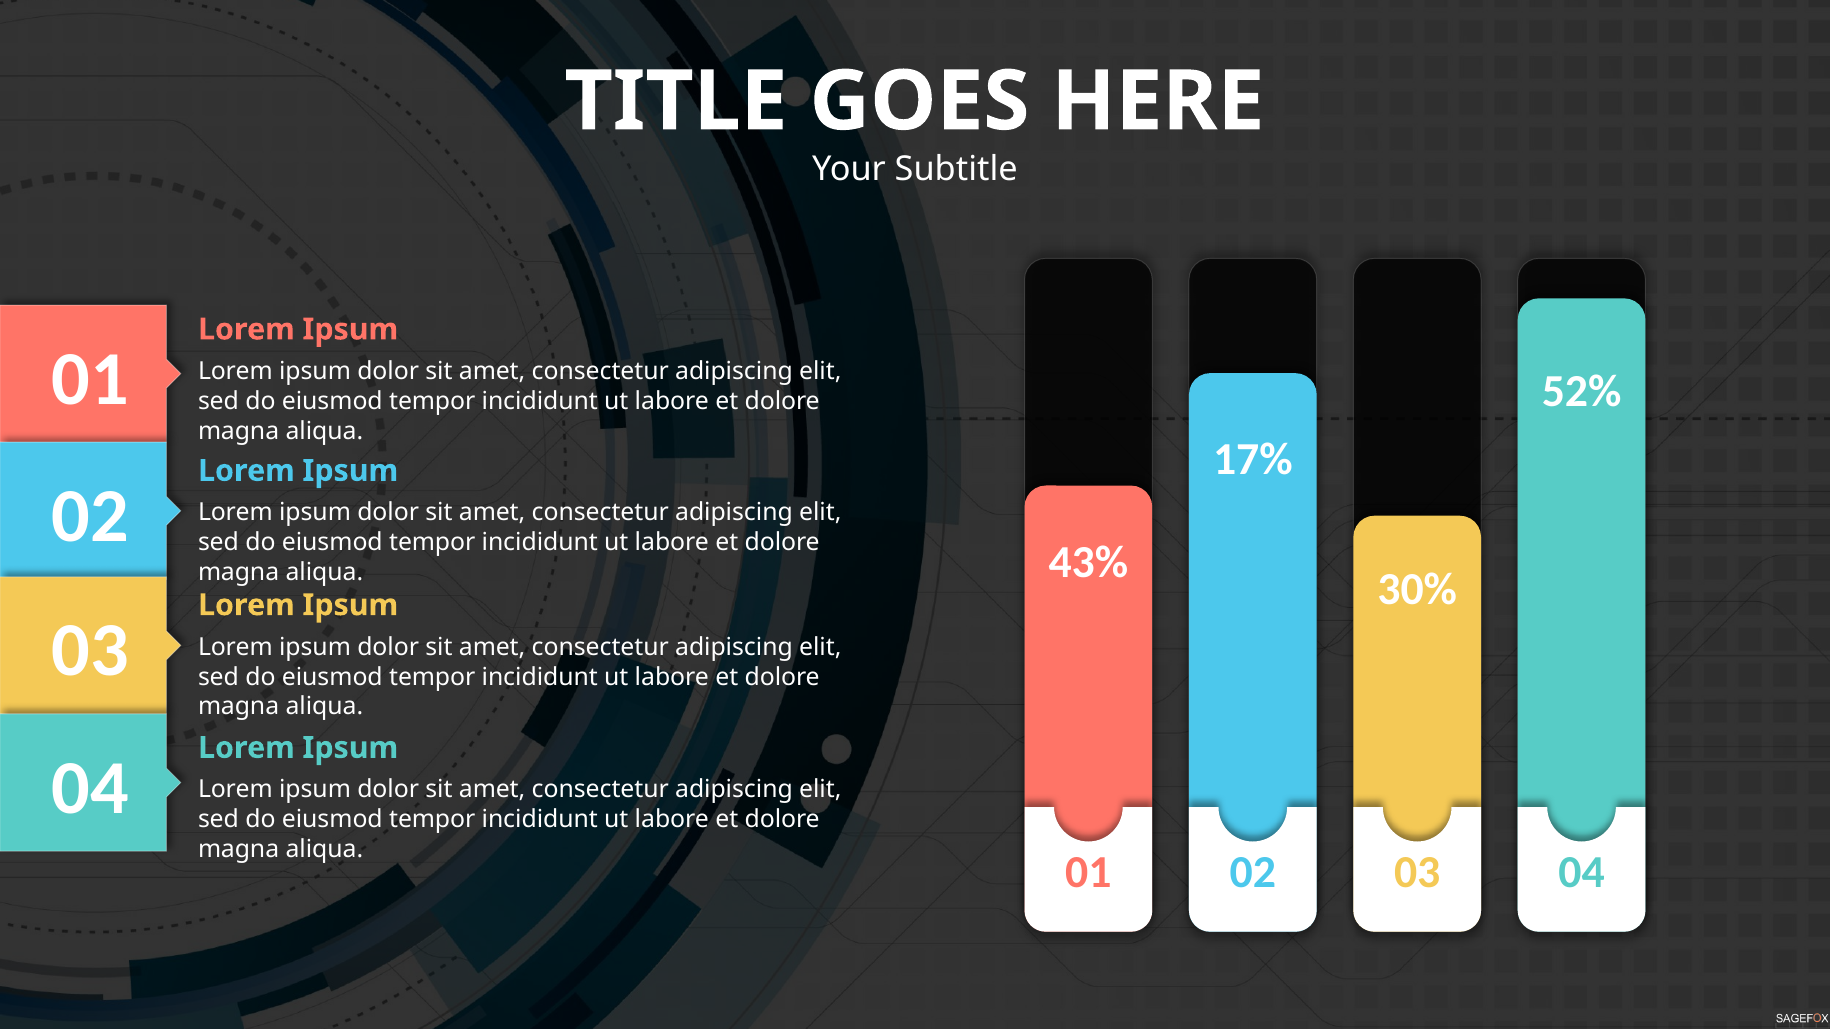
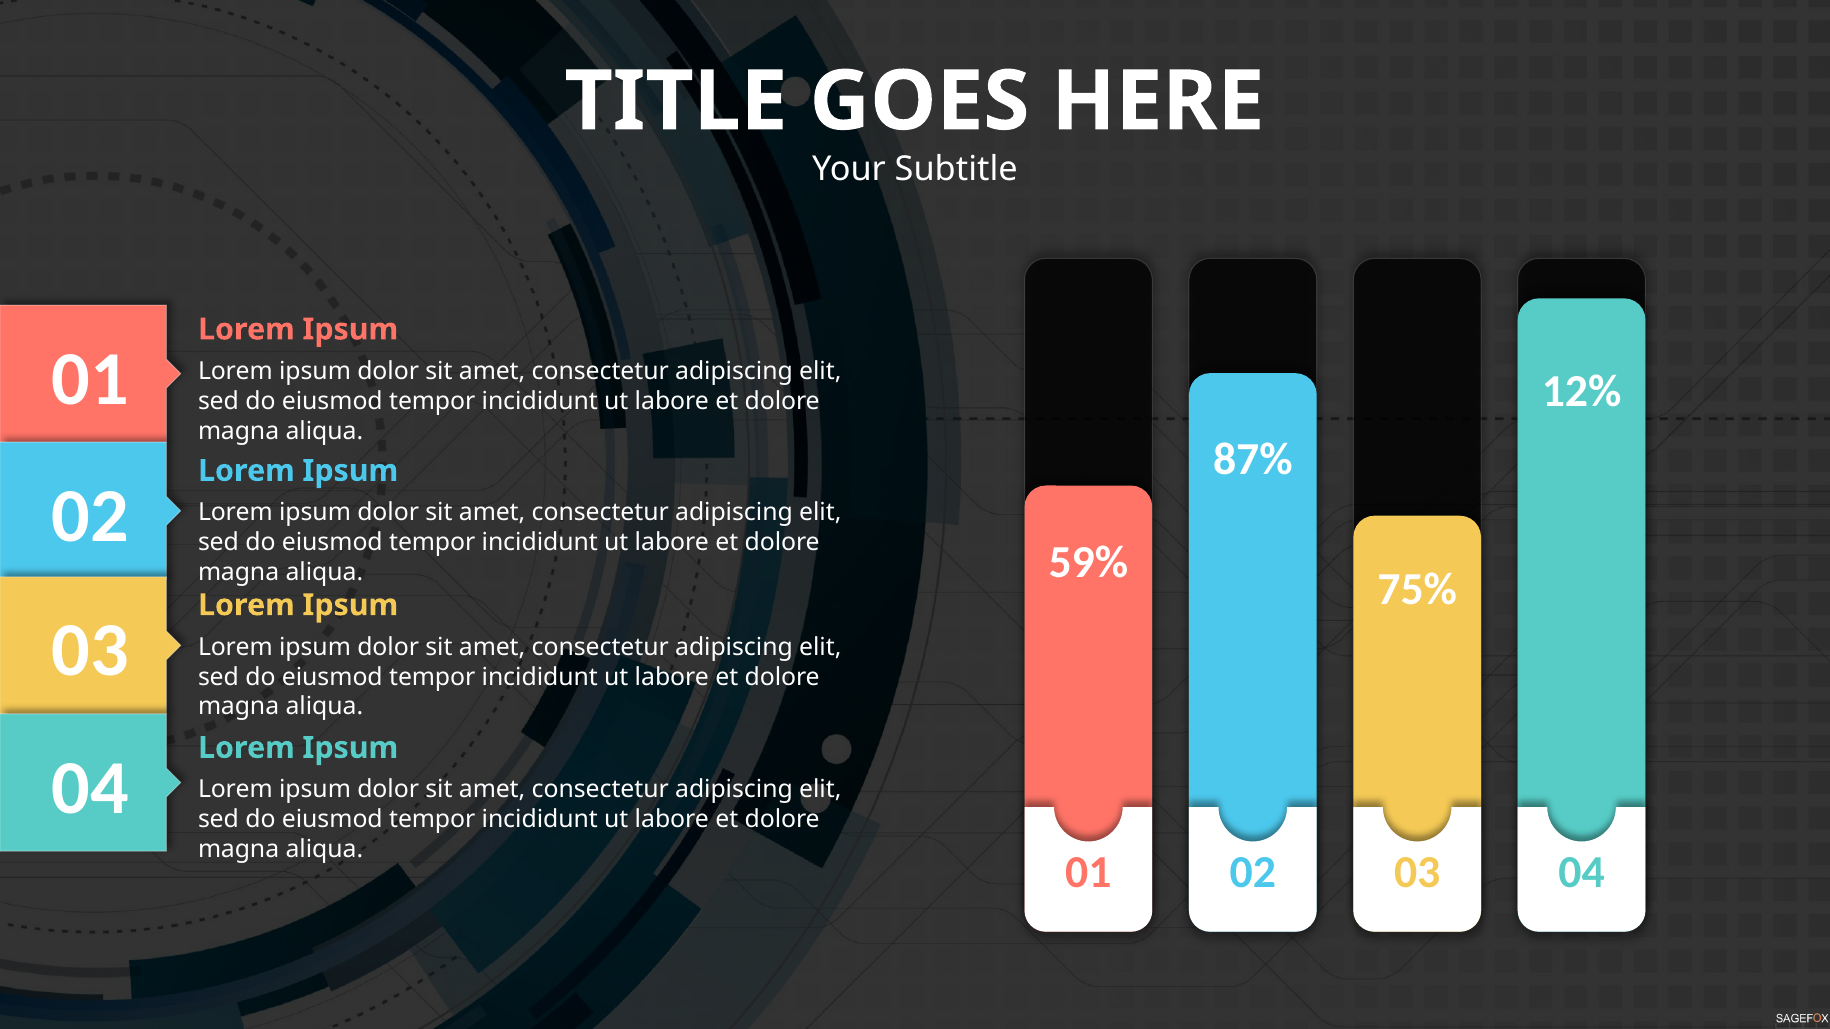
52%: 52% -> 12% (1582, 392)
17%: 17% -> 87% (1253, 460)
43%: 43% -> 59% (1088, 562)
30%: 30% -> 75% (1417, 590)
